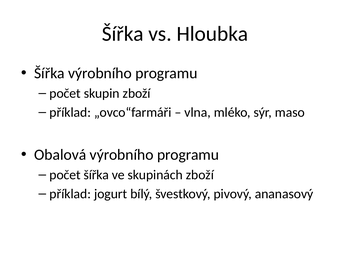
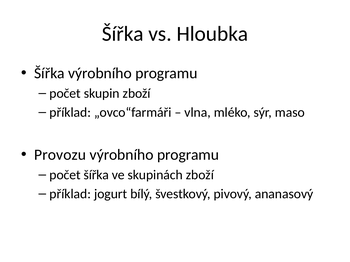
Obalová: Obalová -> Provozu (60, 155)
